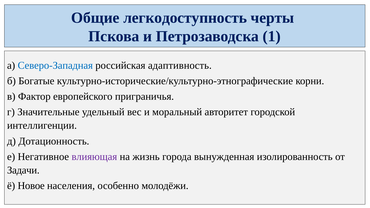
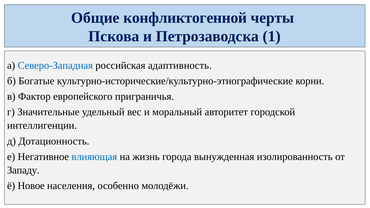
легкодоступность: легкодоступность -> конфликтогенной (185, 18)
влияющая colour: purple -> blue (94, 157)
Задачи: Задачи -> Западу (23, 170)
